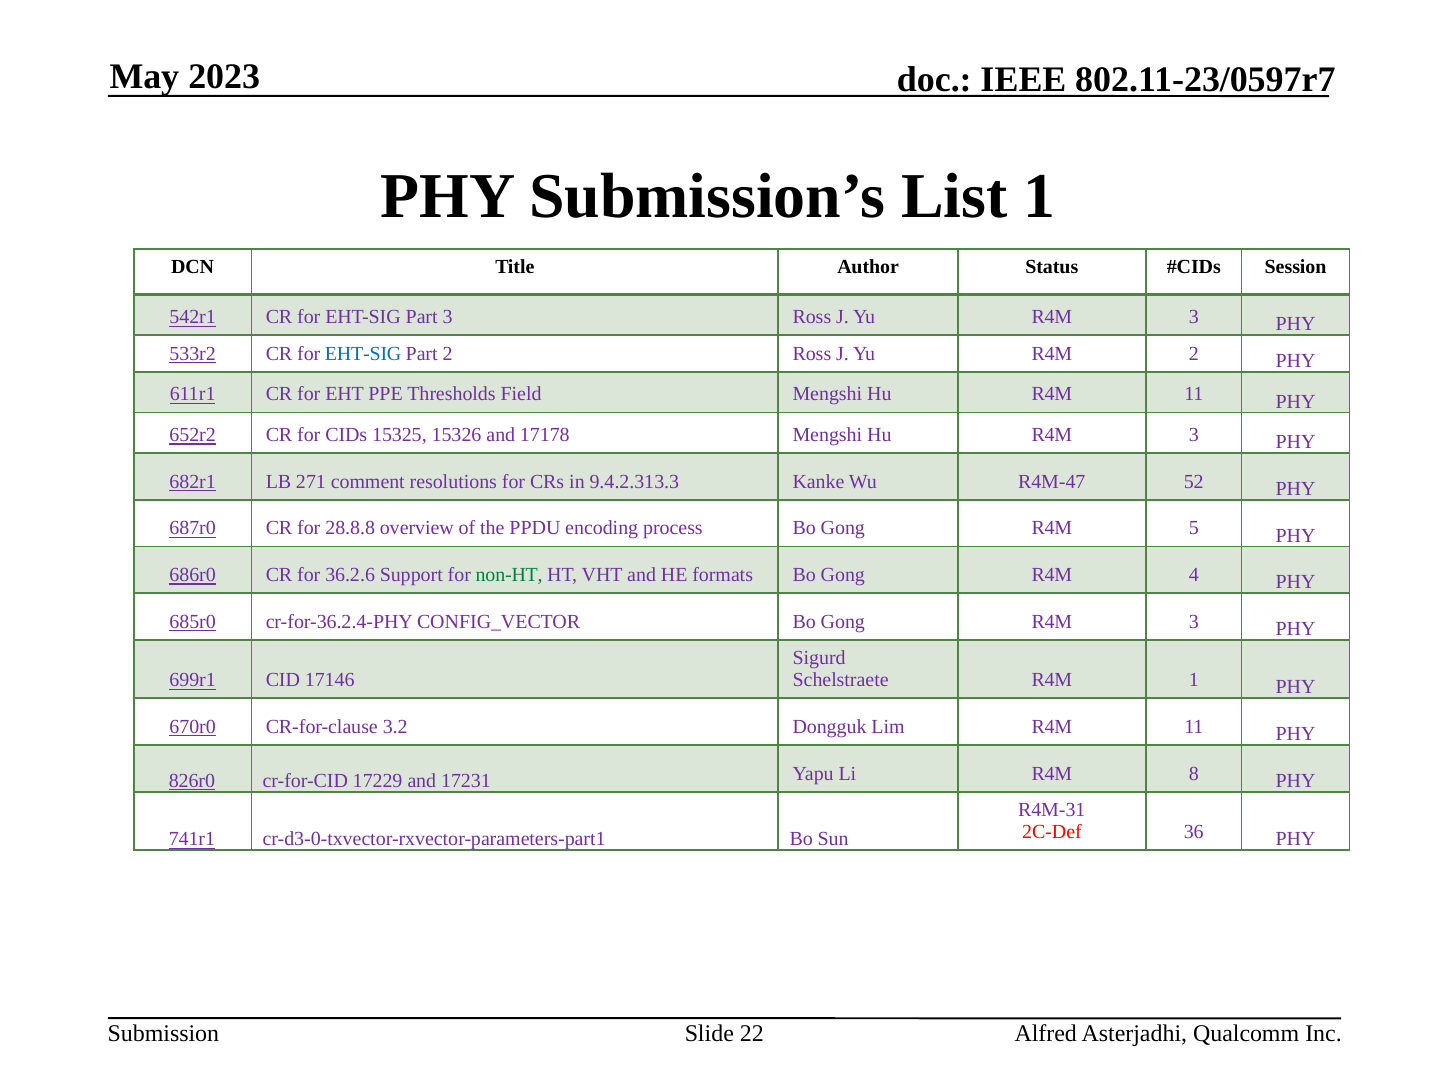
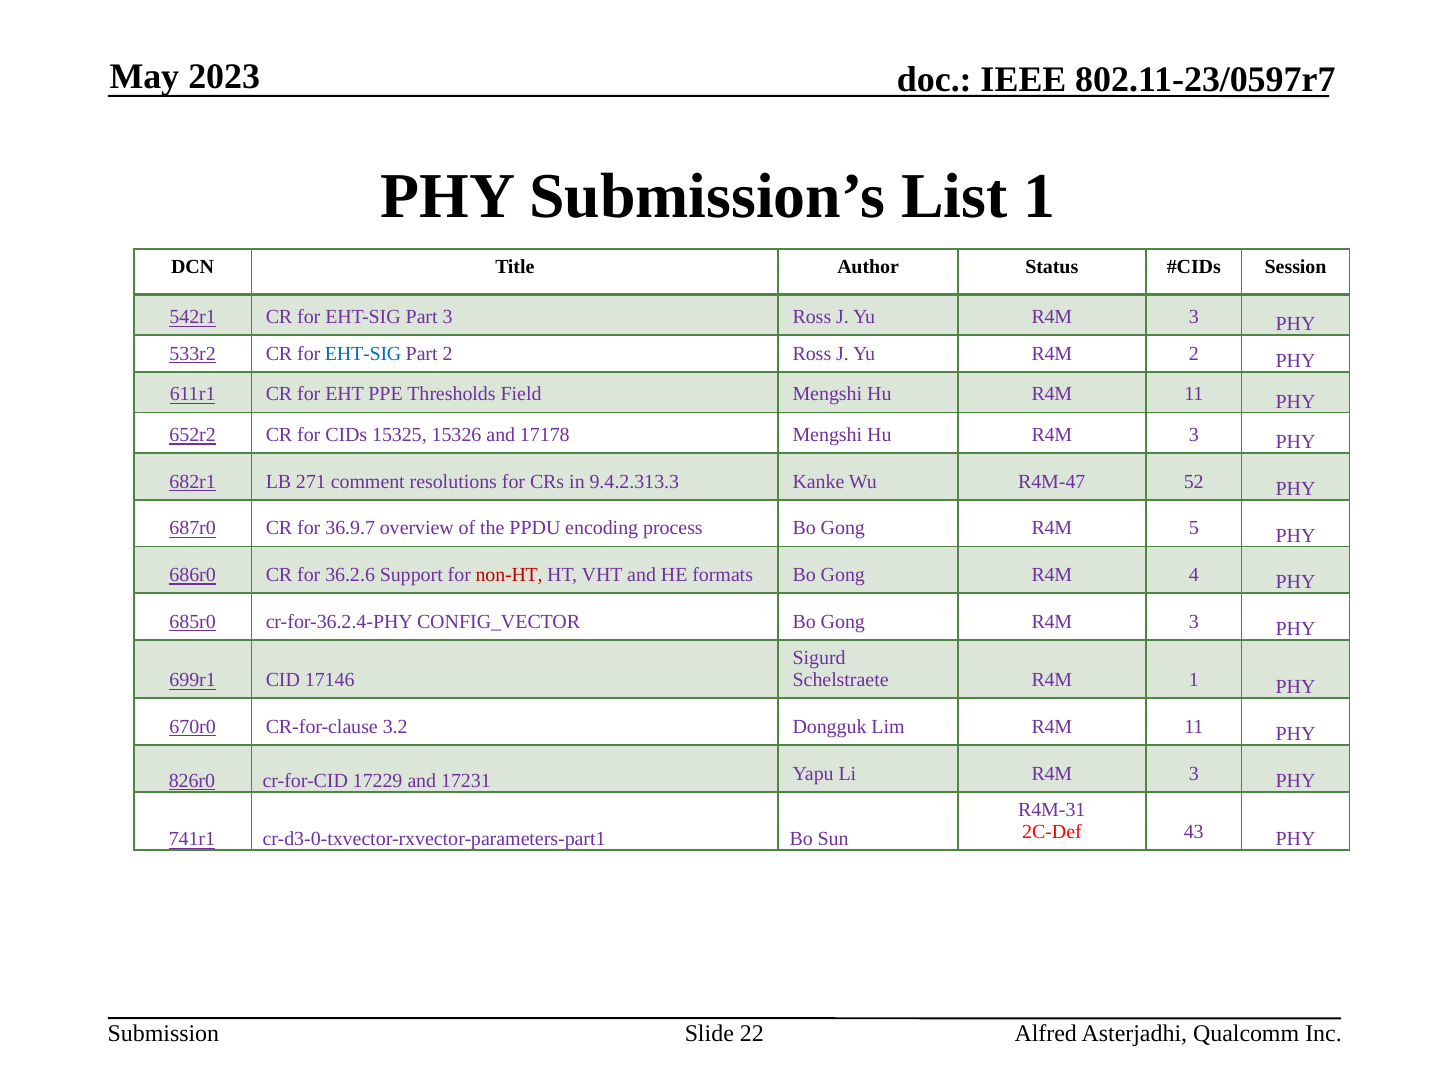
28.8.8: 28.8.8 -> 36.9.7 (350, 528)
non-HT colour: green -> red (509, 575)
Li R4M 8: 8 -> 3 (1194, 773)
36: 36 -> 43 (1194, 832)
